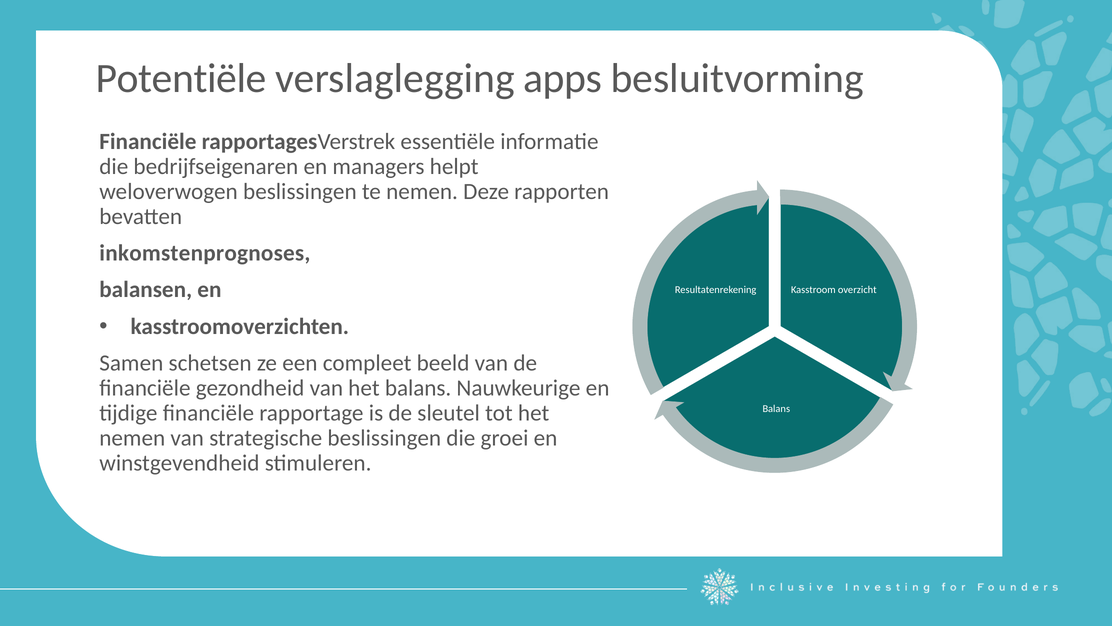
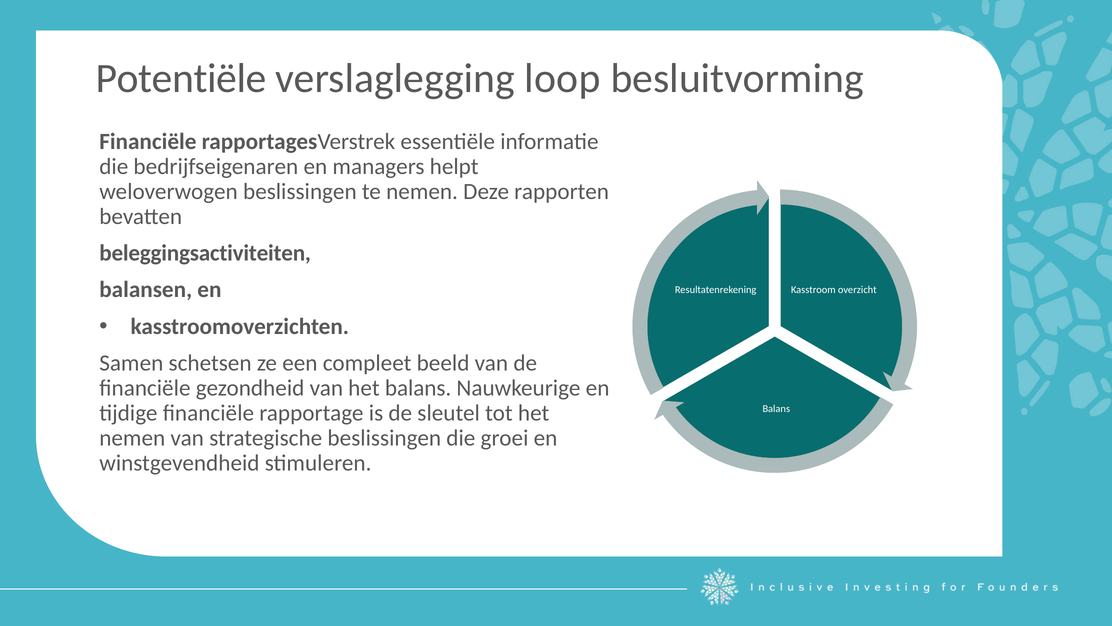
apps: apps -> loop (562, 79)
inkomstenprognoses: inkomstenprognoses -> beleggingsactiviteiten (205, 253)
